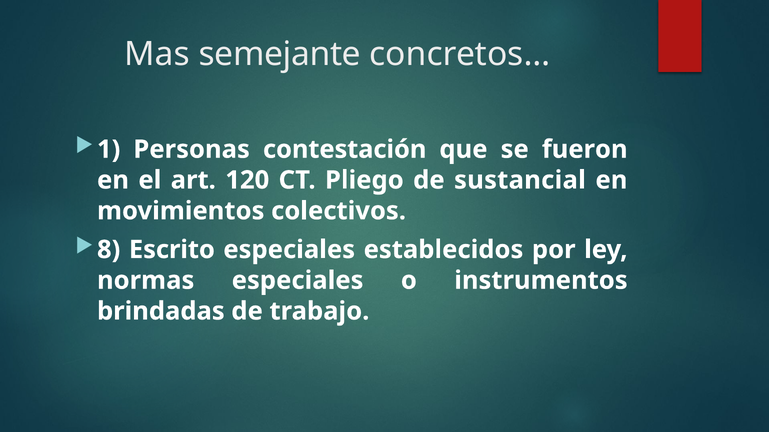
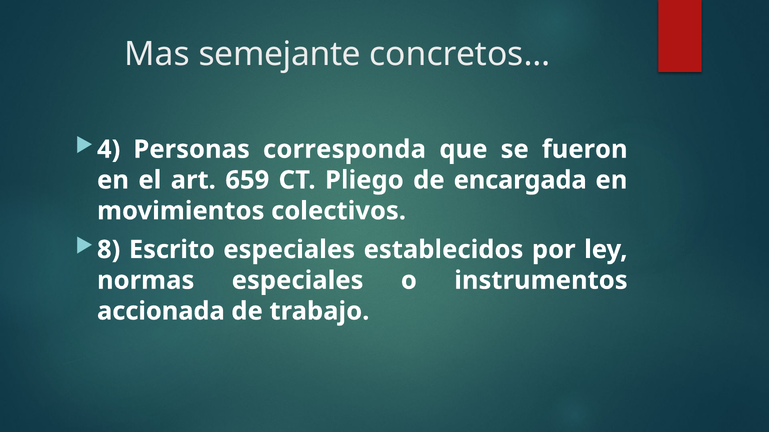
1: 1 -> 4 (109, 150)
contestación: contestación -> corresponda (344, 150)
120: 120 -> 659 (247, 180)
sustancial: sustancial -> encargada (520, 180)
brindadas: brindadas -> accionada (161, 312)
